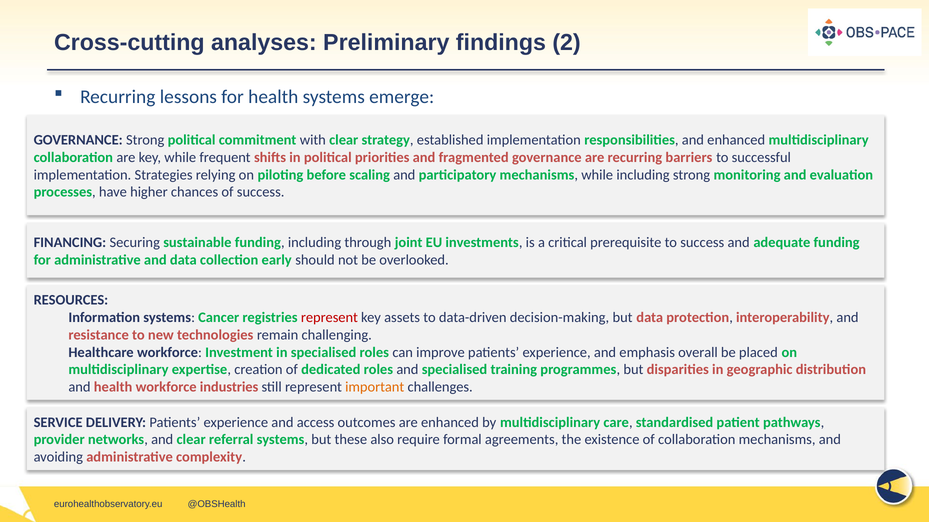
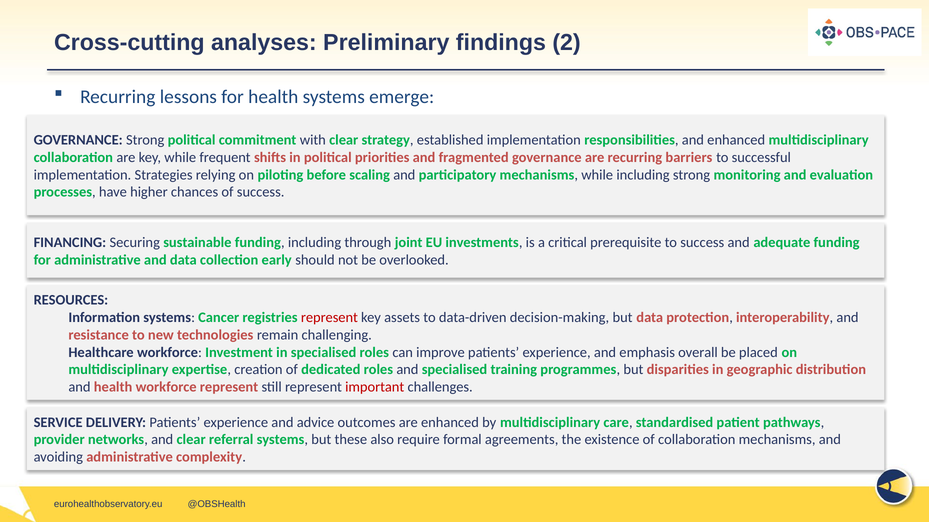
workforce industries: industries -> represent (229, 387)
important colour: orange -> red (375, 387)
access: access -> advice (316, 422)
